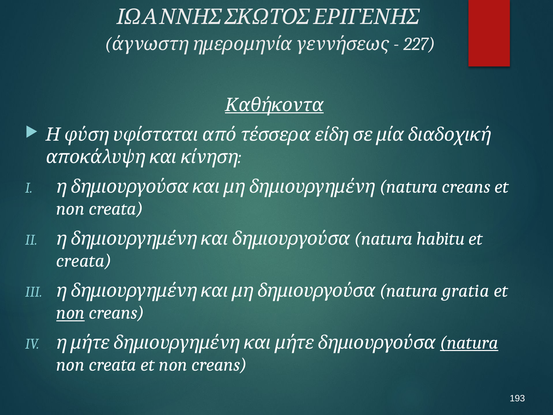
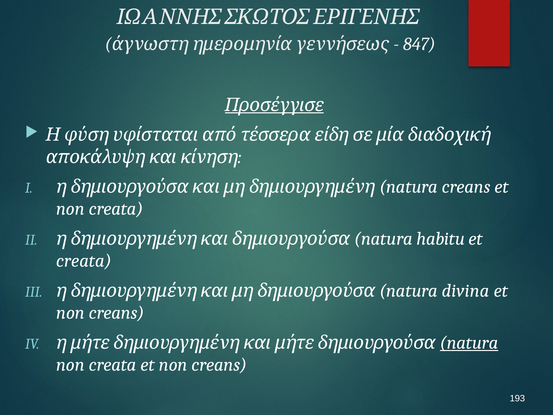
227: 227 -> 847 (419, 44)
Καθήκοντα: Καθήκοντα -> Προσέγγισε (274, 105)
gratia: gratia -> divina (466, 290)
non underline: present -> none (70, 313)
